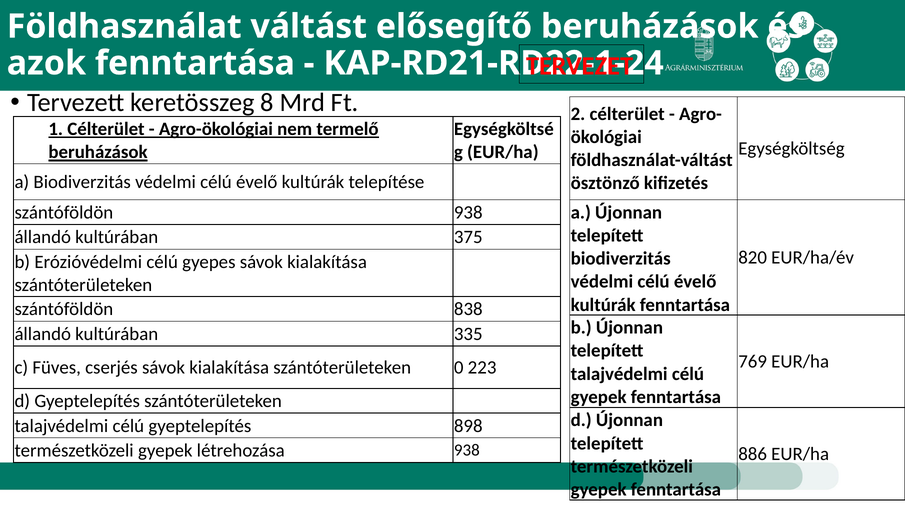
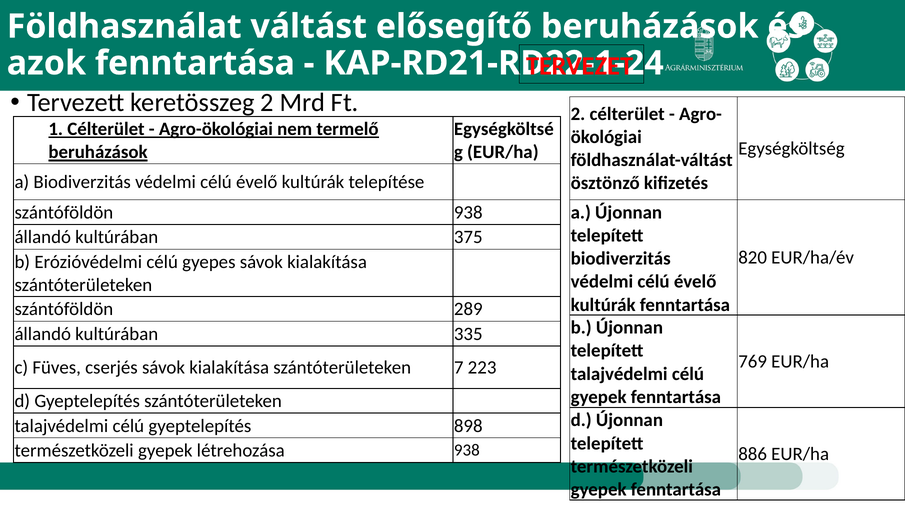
keretösszeg 8: 8 -> 2 (267, 103)
838: 838 -> 289 (468, 309)
0: 0 -> 7 (459, 367)
